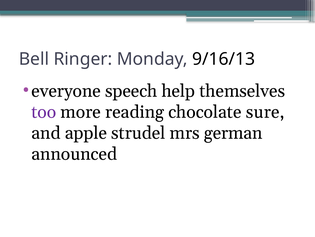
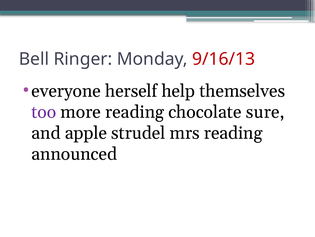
9/16/13 colour: black -> red (224, 59)
speech: speech -> herself (131, 91)
mrs german: german -> reading (233, 133)
